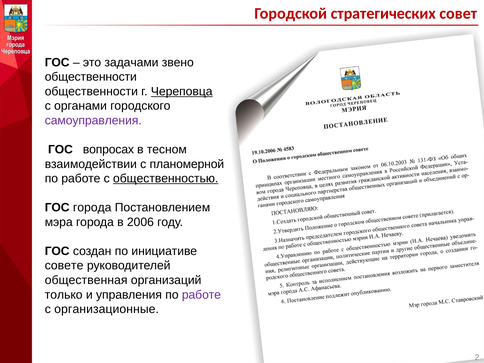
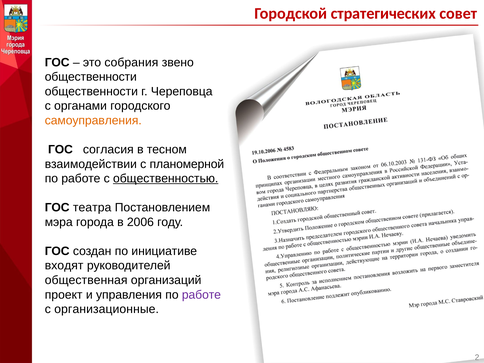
задачами: задачами -> собрания (131, 62)
Череповца underline: present -> none (182, 91)
самоуправления colour: purple -> orange (93, 120)
вопросах: вопросах -> согласия (108, 149)
ГОС города: города -> театра (92, 208)
совете: совете -> входят (64, 266)
только: только -> проект (64, 295)
